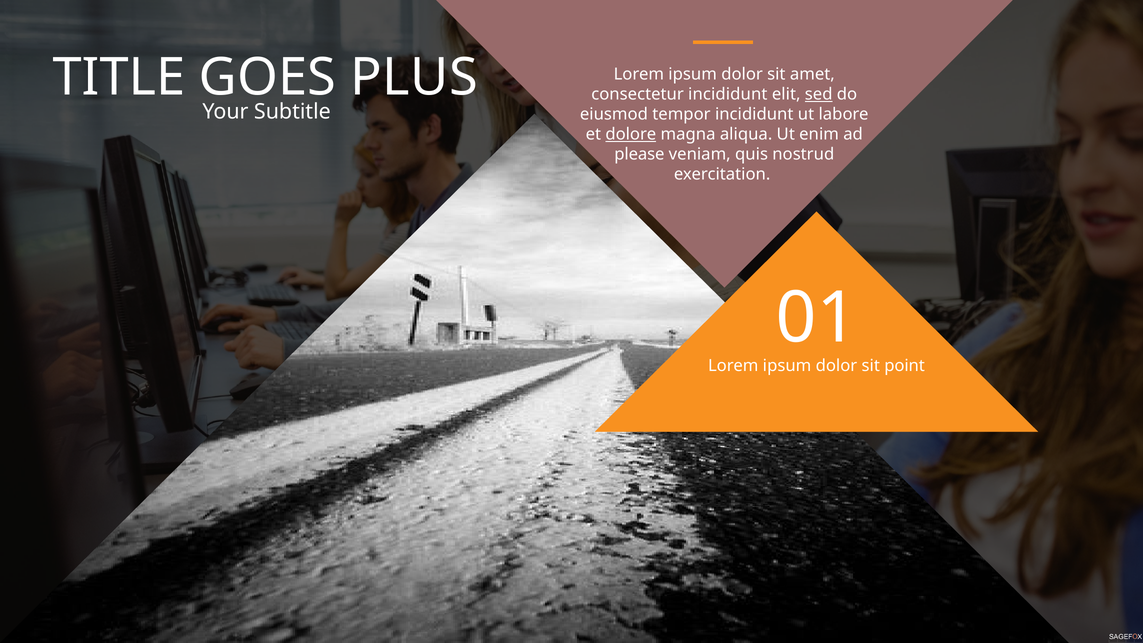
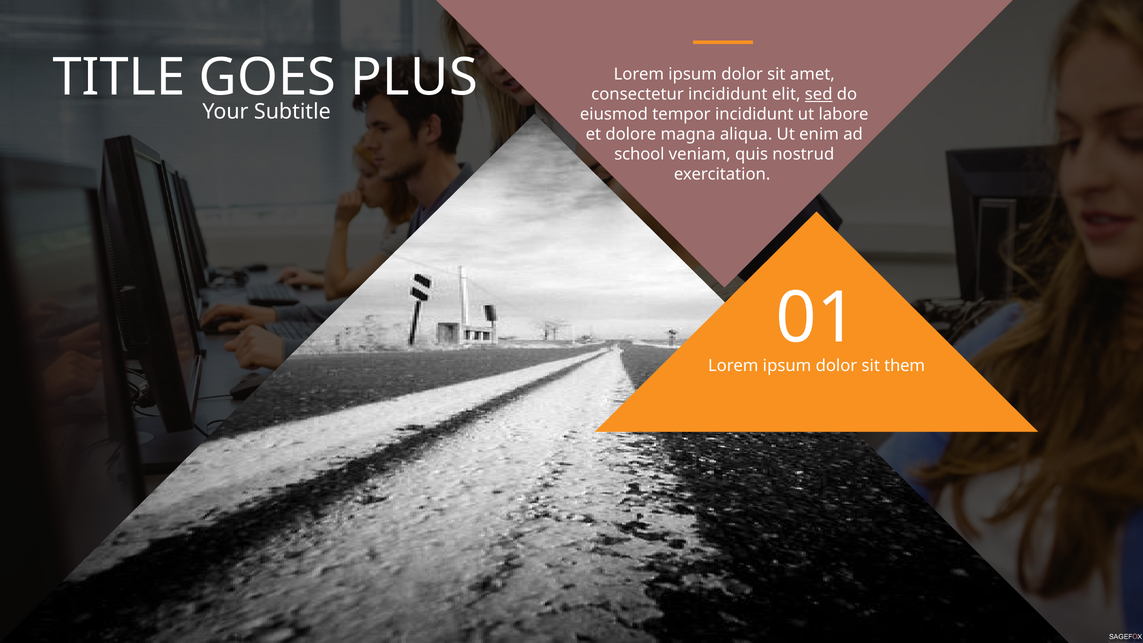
dolore underline: present -> none (631, 134)
please: please -> school (639, 154)
point: point -> them (905, 366)
